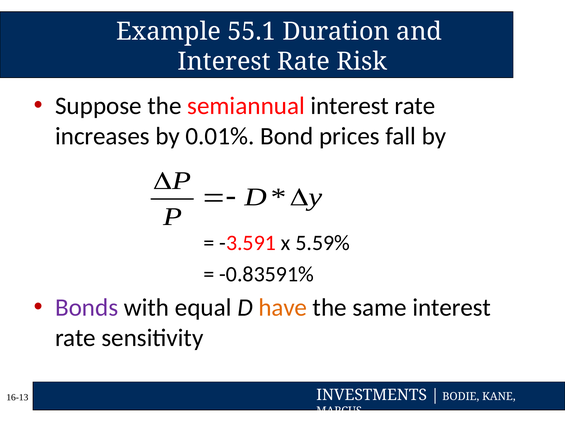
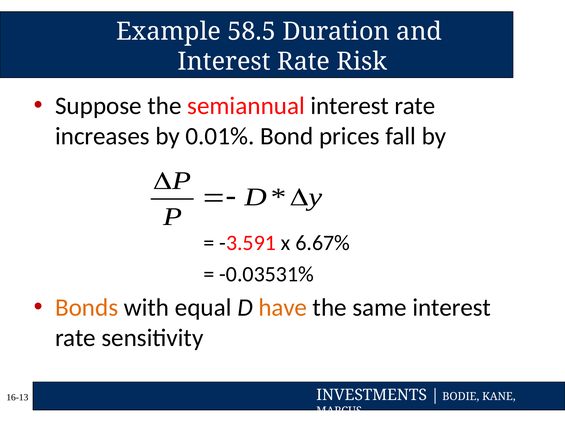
55.1: 55.1 -> 58.5 (252, 31)
5.59%: 5.59% -> 6.67% (323, 243)
-0.83591%: -0.83591% -> -0.03531% (267, 274)
Bonds colour: purple -> orange (87, 307)
